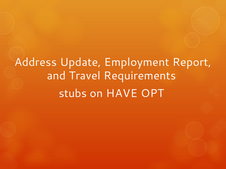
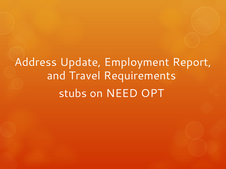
HAVE: HAVE -> NEED (122, 94)
